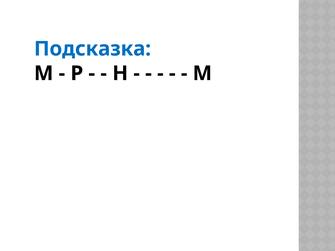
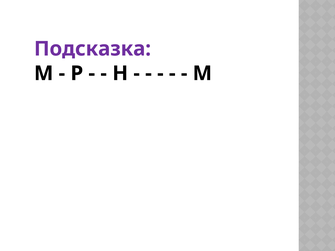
Подсказка colour: blue -> purple (93, 49)
